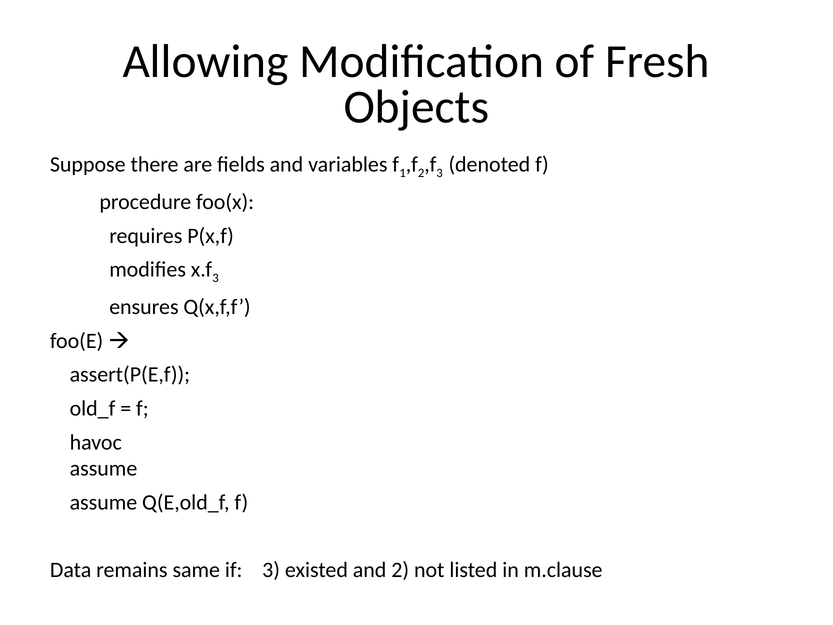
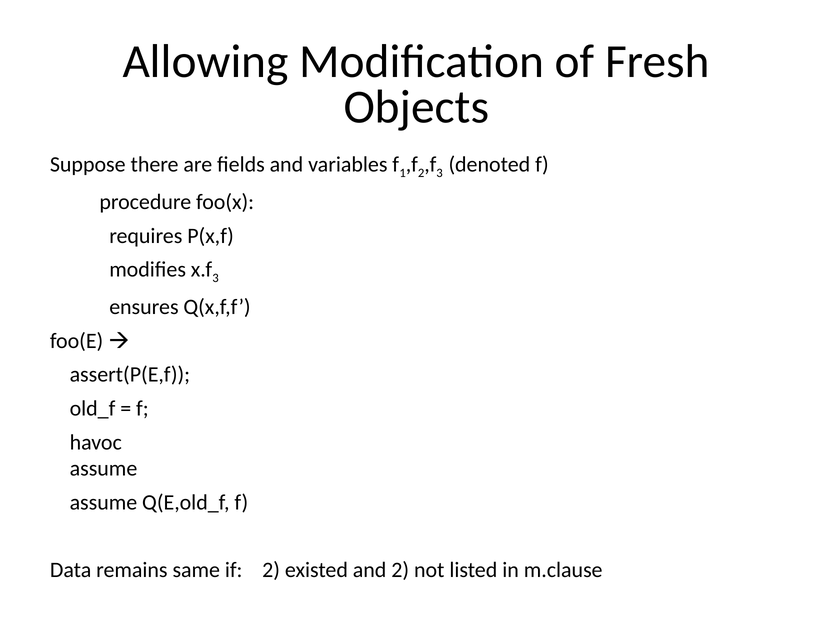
if 3: 3 -> 2 (271, 570)
